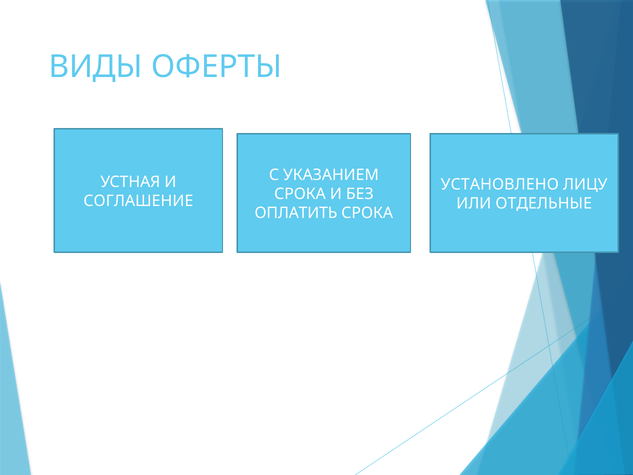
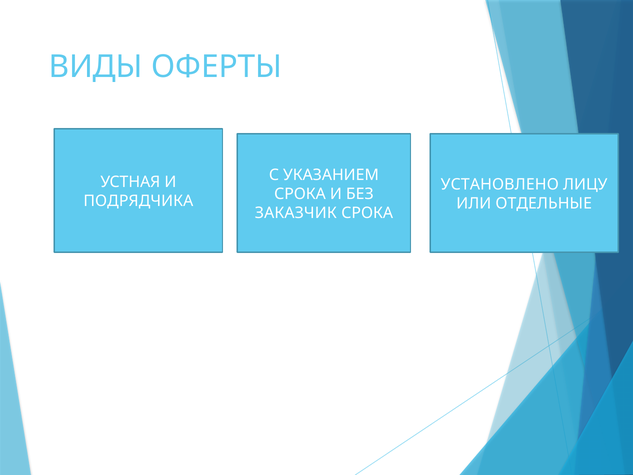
СОГЛАШЕНИЕ: СОГЛАШЕНИЕ -> ПОДРЯДЧИКА (138, 201)
ОПЛАТИТЬ: ОПЛАТИТЬ -> ЗАКАЗЧИК (296, 213)
